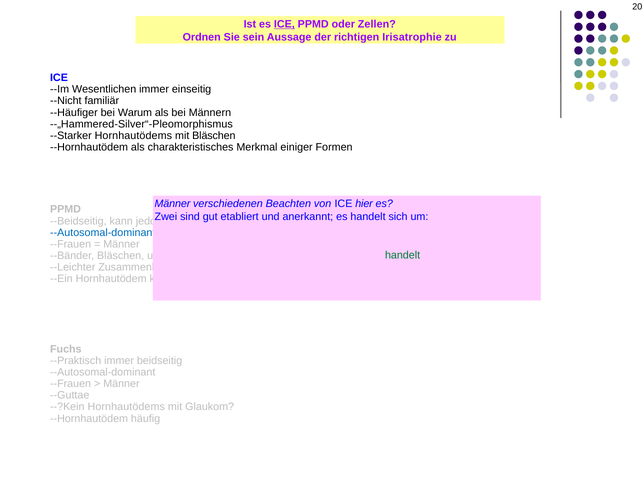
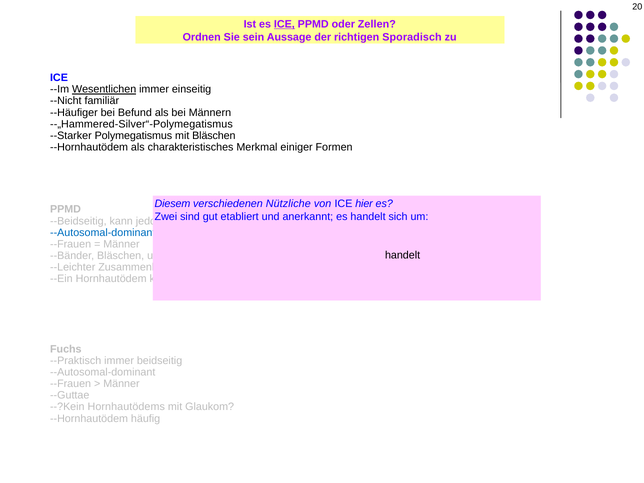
richtigen Irisatrophie: Irisatrophie -> Sporadisch (412, 37)
Wesentlichen underline: none -> present (104, 89)
Warum: Warum -> Befund (135, 113)
--„Hammered-Silver“-Pleomorphismus: --„Hammered-Silver“-Pleomorphismus -> --„Hammered-Silver“-Polymegatismus (141, 124)
--Starker Hornhautödems: Hornhautödems -> Polymegatismus (133, 136)
Männer: Männer -> Diesem (172, 204)
Beachten: Beachten -> Nützliche (288, 204)
handelt colour: green -> black (403, 255)
